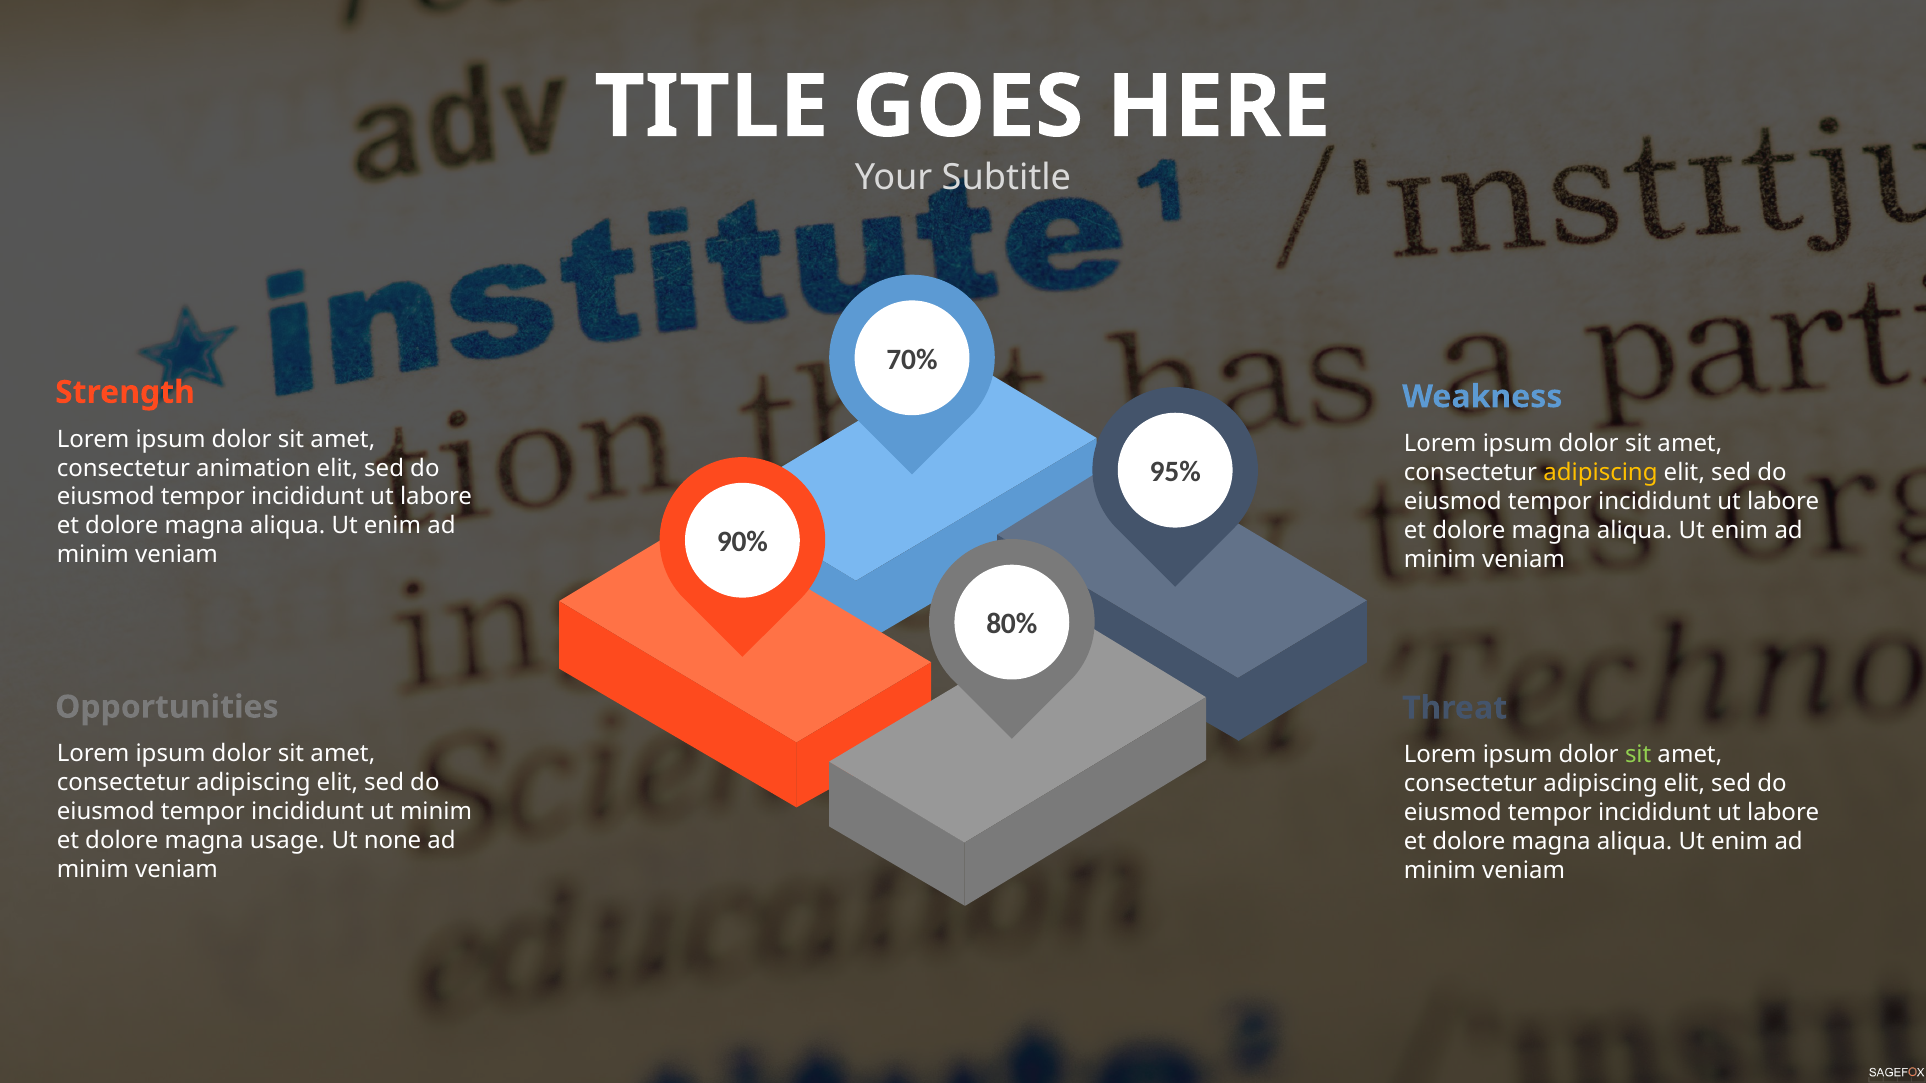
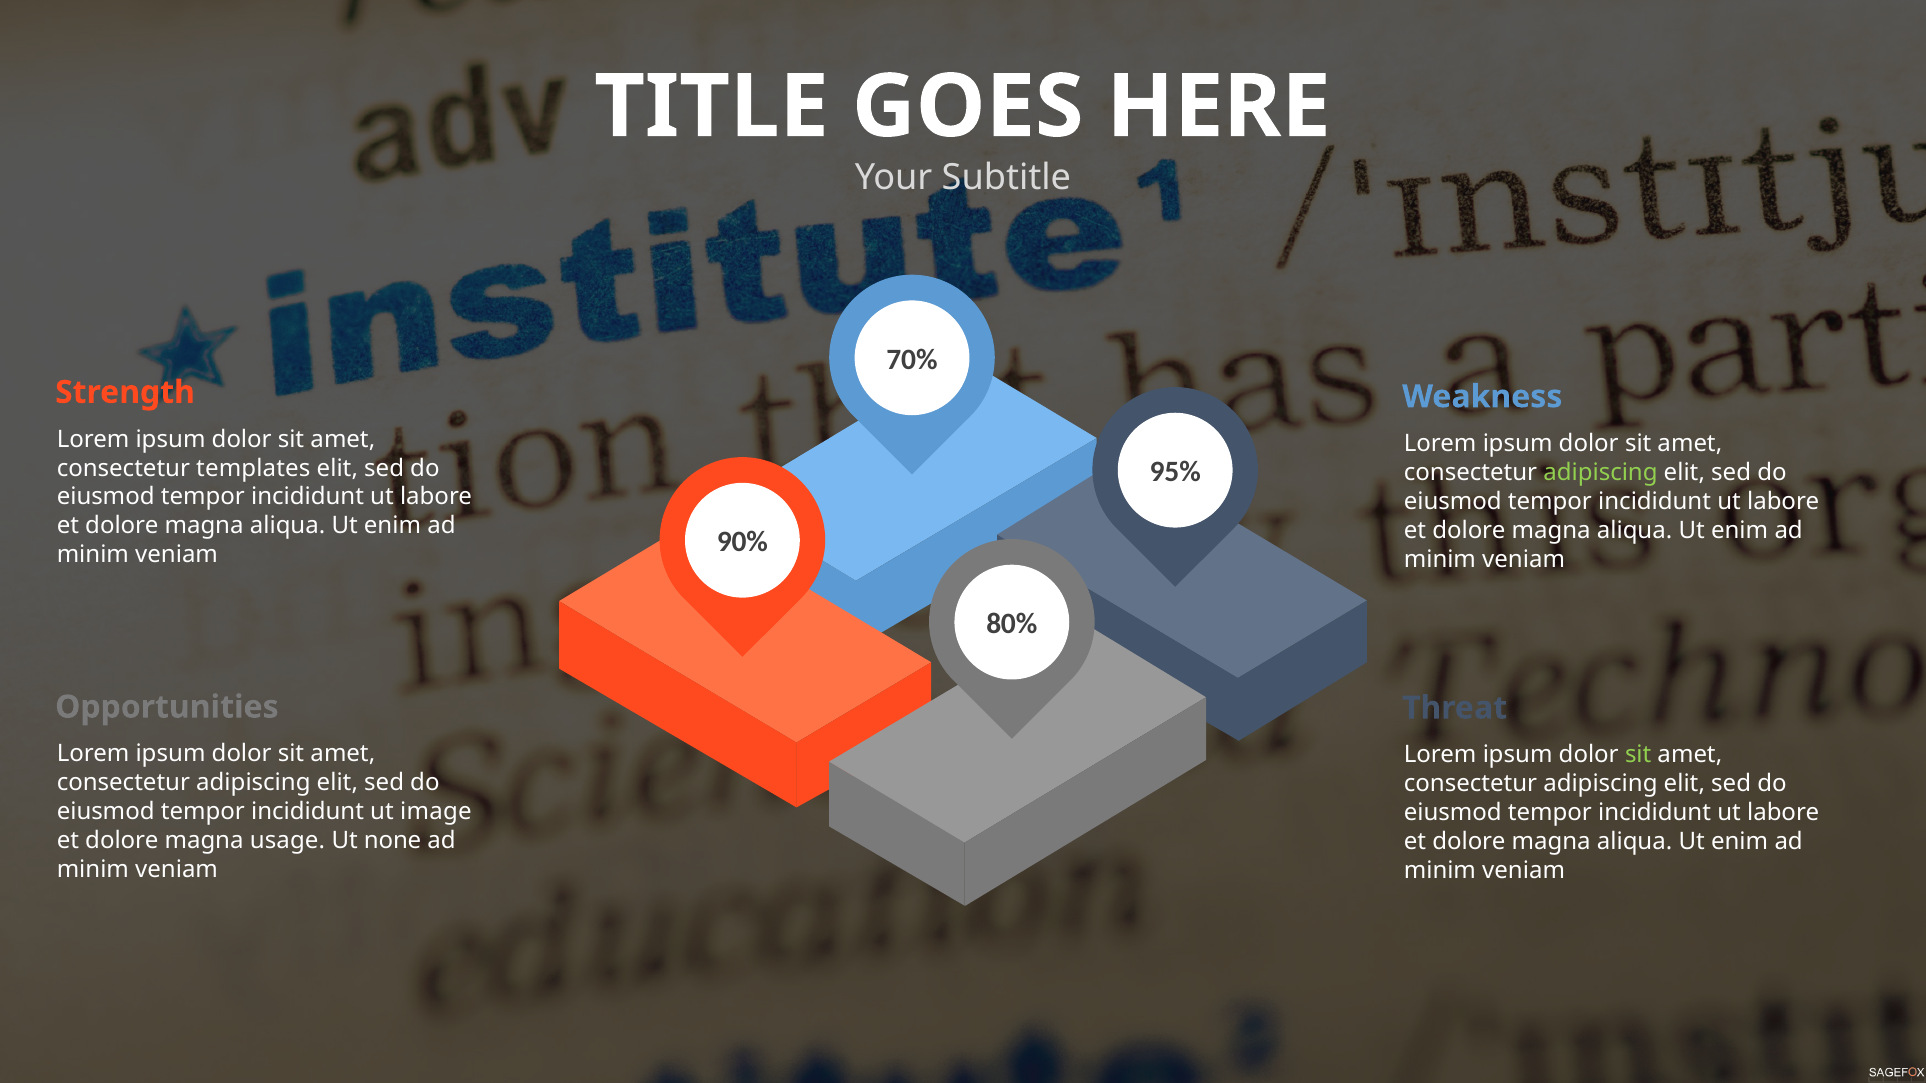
animation: animation -> templates (253, 468)
adipiscing colour: yellow -> light green (1600, 473)
ut minim: minim -> image (436, 812)
